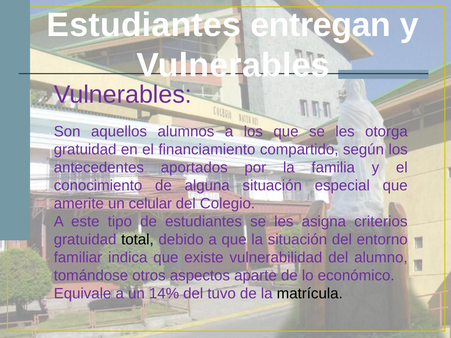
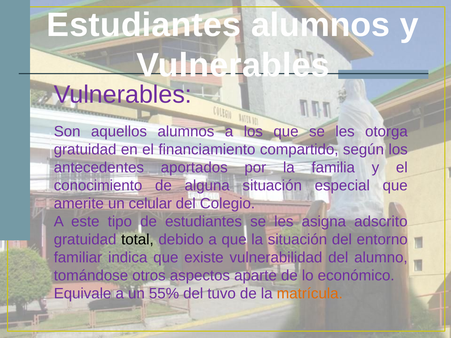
Estudiantes entregan: entregan -> alumnos (321, 25)
criterios: criterios -> adscrito (381, 222)
14%: 14% -> 55% (164, 294)
matrícula colour: black -> orange (310, 294)
